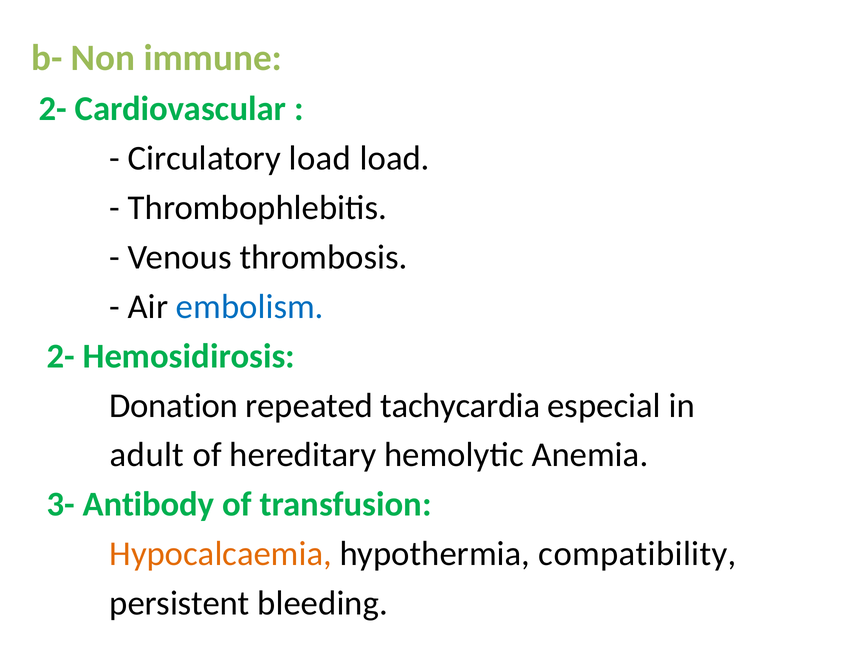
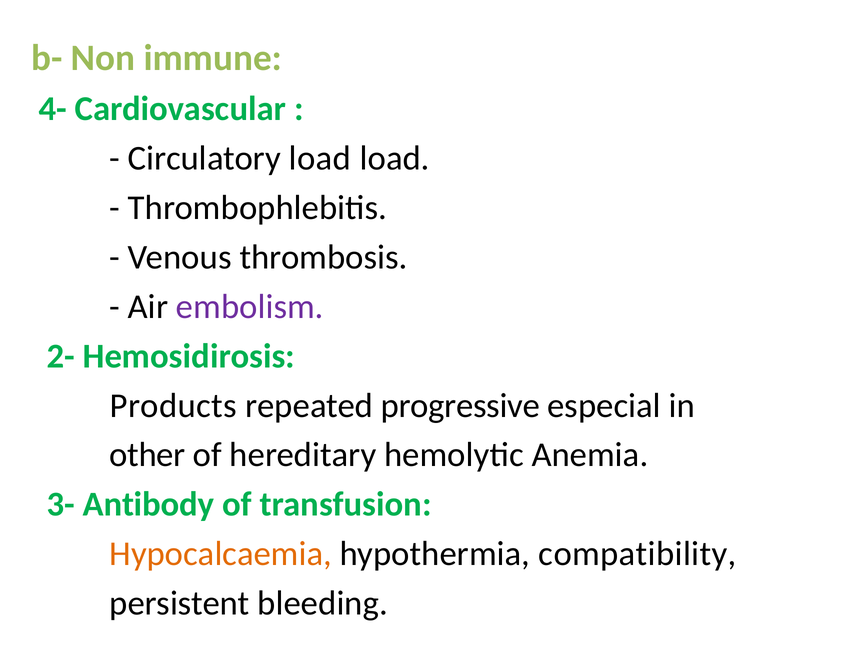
2-: 2- -> 4- (53, 109)
embolism colour: blue -> purple (250, 306)
Donation: Donation -> Products (173, 405)
tachycardia: tachycardia -> progressive (460, 405)
adult: adult -> other (147, 454)
